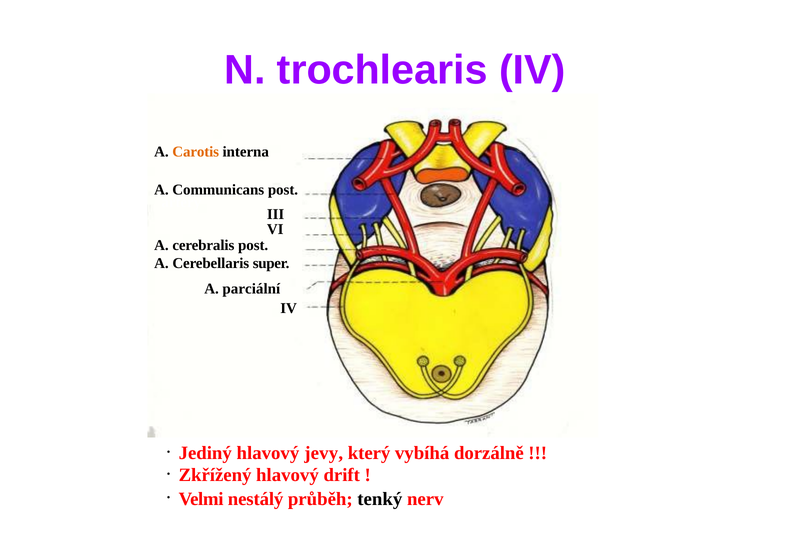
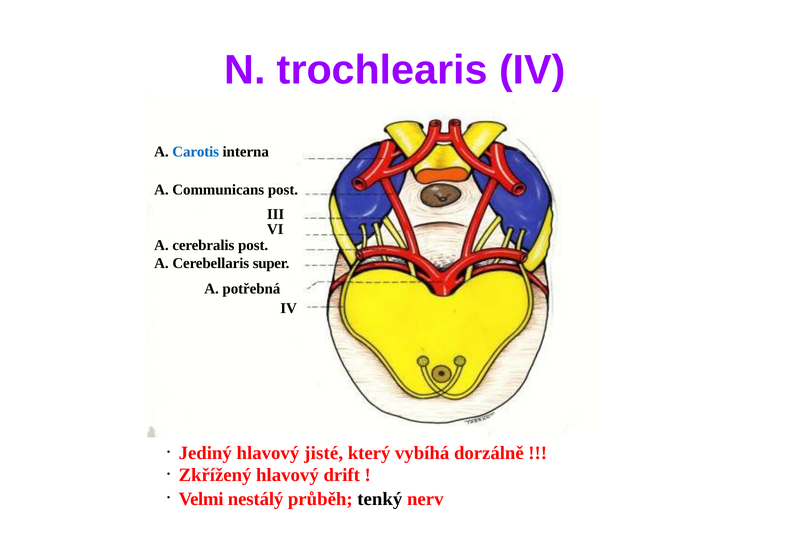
Carotis colour: orange -> blue (196, 152)
parciální: parciální -> potřebná (251, 289)
jevy: jevy -> jisté (324, 454)
